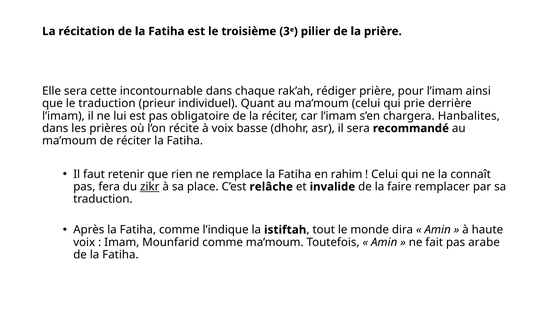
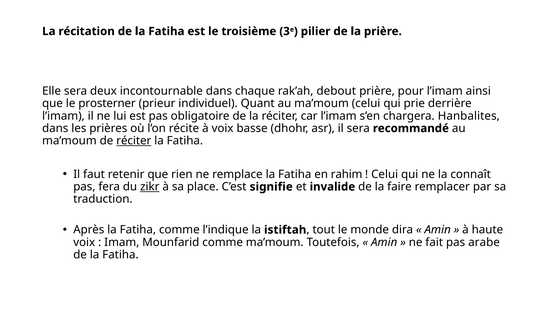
cette: cette -> deux (103, 91)
rédiger: rédiger -> debout (336, 91)
le traduction: traduction -> prosterner (107, 103)
réciter underline: none -> present (134, 141)
relâche: relâche -> signifie (271, 187)
